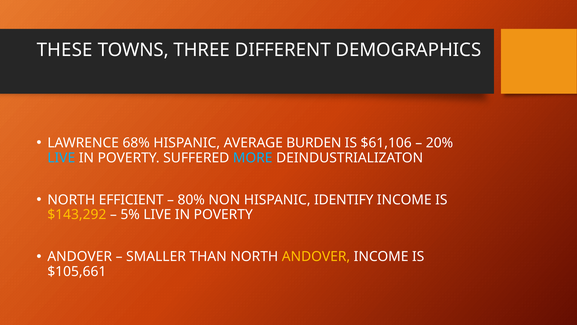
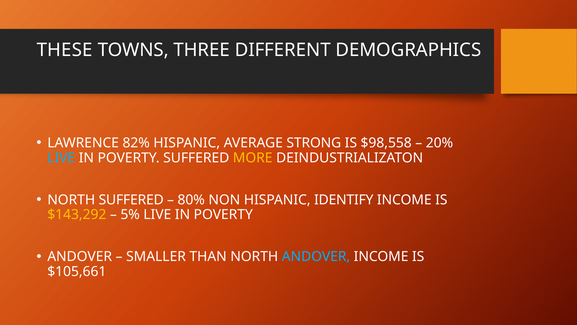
68%: 68% -> 82% (136, 143)
BURDEN: BURDEN -> STRONG (314, 143)
$61,106: $61,106 -> $98,558 (386, 143)
MORE colour: light blue -> yellow (253, 158)
NORTH EFFICIENT: EFFICIENT -> SUFFERED (131, 200)
ANDOVER colour: yellow -> light blue (316, 256)
